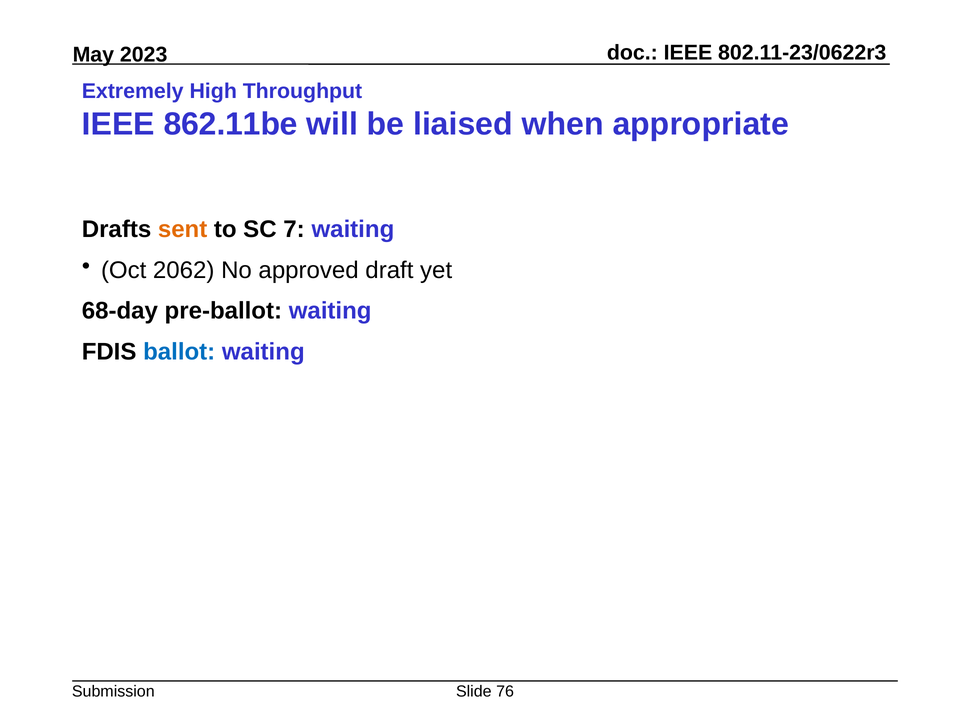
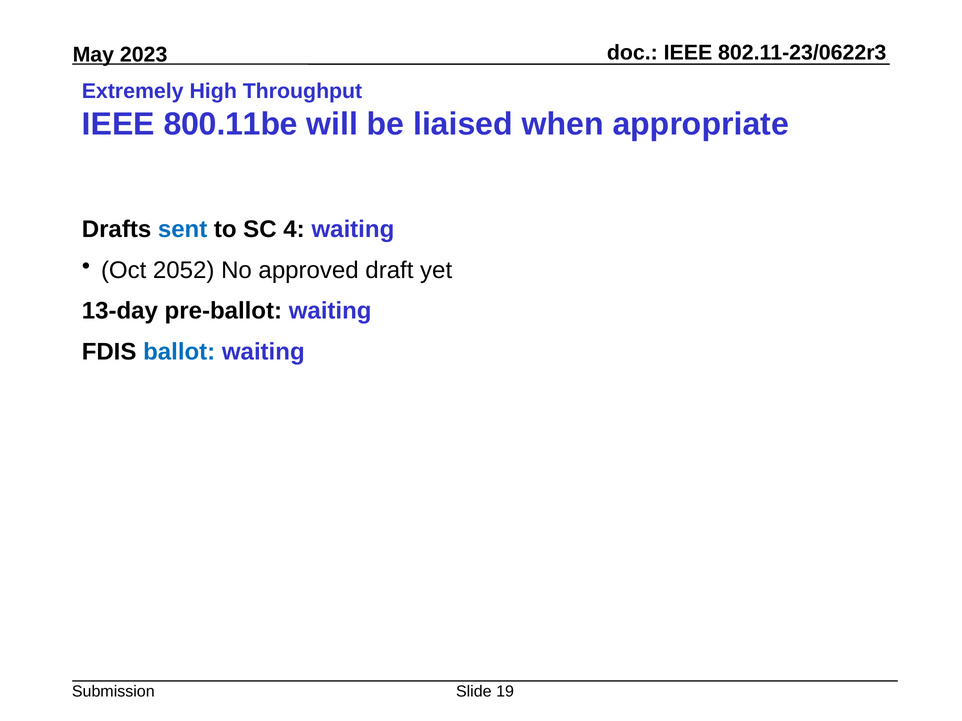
862.11be: 862.11be -> 800.11be (231, 124)
sent colour: orange -> blue (183, 229)
7: 7 -> 4 (294, 229)
2062: 2062 -> 2052 (184, 270)
68-day: 68-day -> 13-day (120, 311)
76: 76 -> 19 (505, 692)
